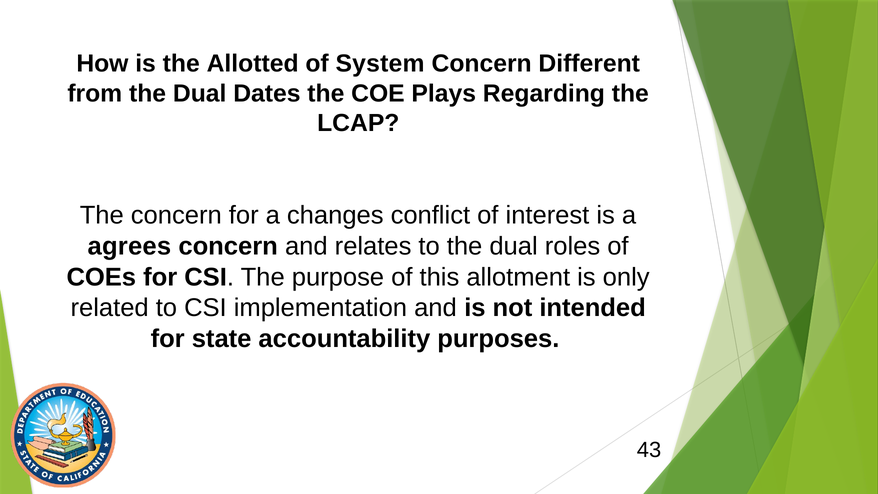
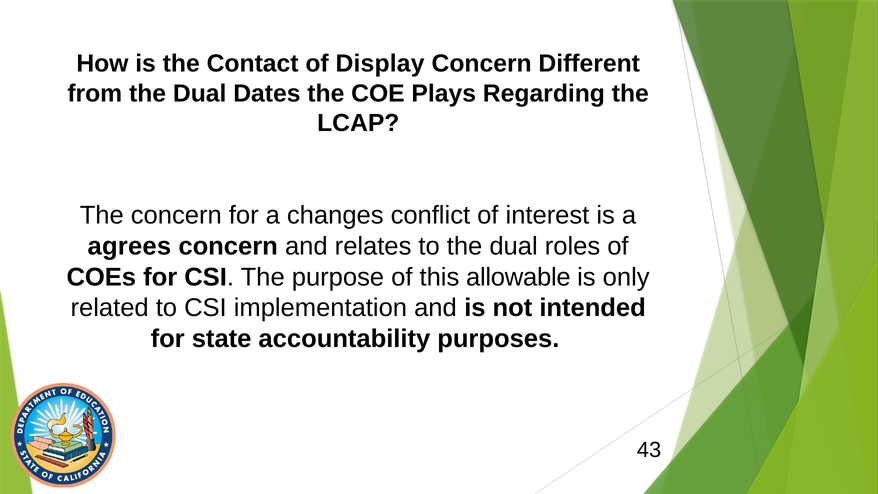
Allotted: Allotted -> Contact (253, 64)
System: System -> Display (380, 64)
allotment: allotment -> allowable (518, 277)
